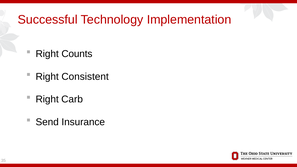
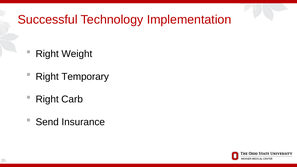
Counts: Counts -> Weight (77, 54)
Consistent: Consistent -> Temporary (85, 77)
